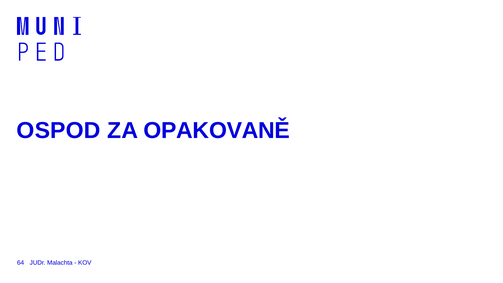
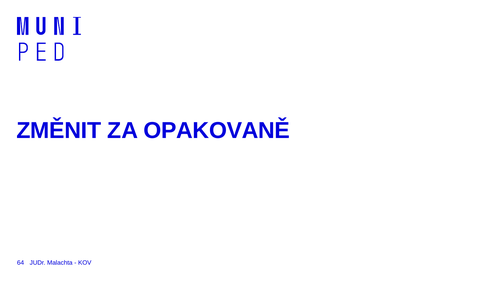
OSPOD: OSPOD -> ZMĚNIT (59, 131)
